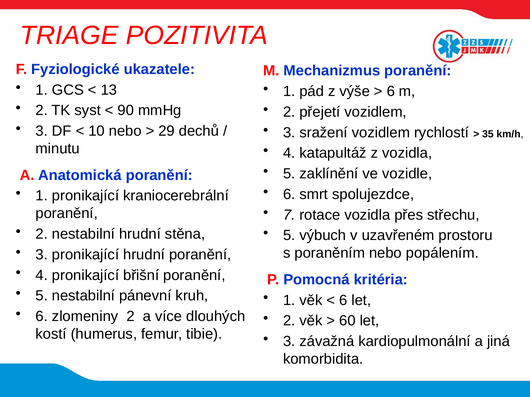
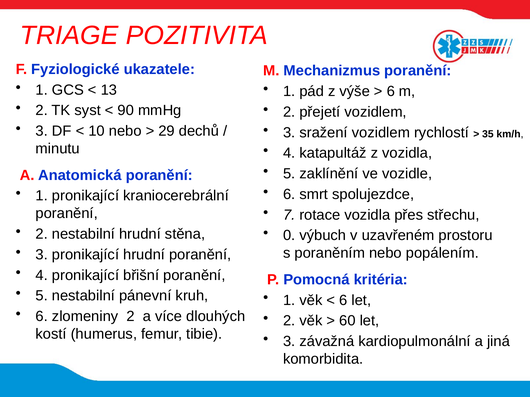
5: 5 -> 0 (289, 236)
